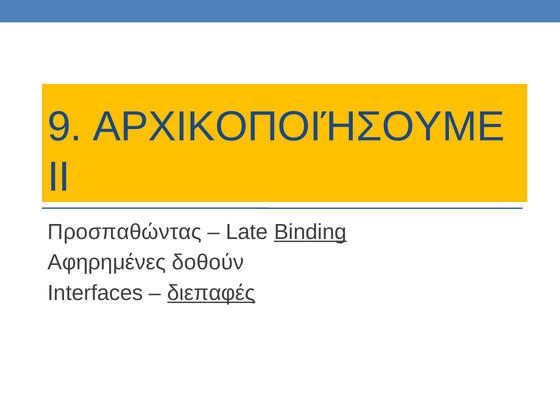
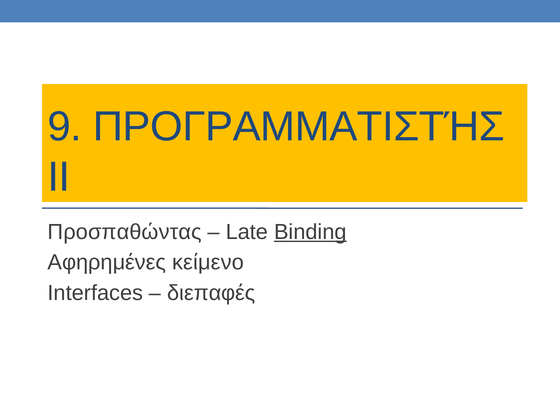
ΑΡΧΙΚΟΠΟΙΉΣΟΥΜΕ: ΑΡΧΙΚΟΠΟΙΉΣΟΥΜΕ -> ΠΡΟΓΡΑΜΜΑΤΙΣΤΉΣ (299, 127)
δοθούν: δοθούν -> κείμενο (208, 262)
διεπαφές underline: present -> none (211, 293)
